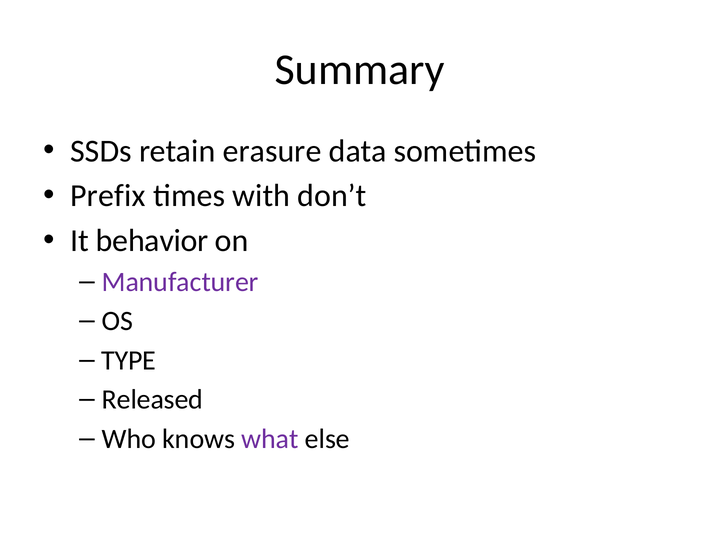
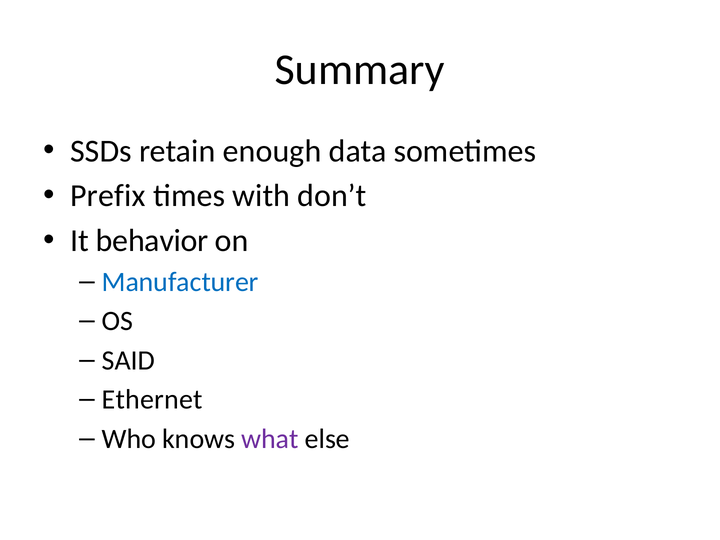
erasure: erasure -> enough (272, 151)
Manufacturer colour: purple -> blue (180, 282)
TYPE: TYPE -> SAID (128, 360)
Released: Released -> Ethernet (152, 400)
